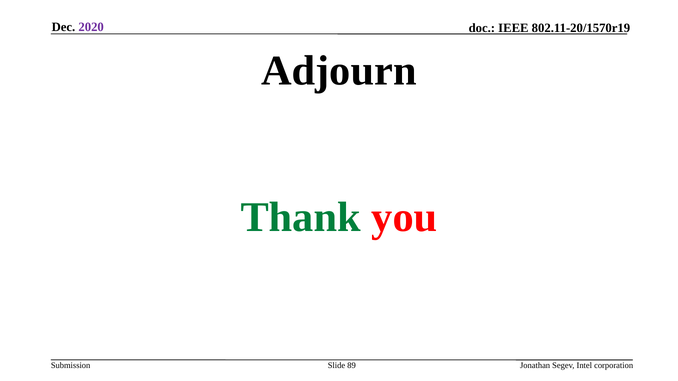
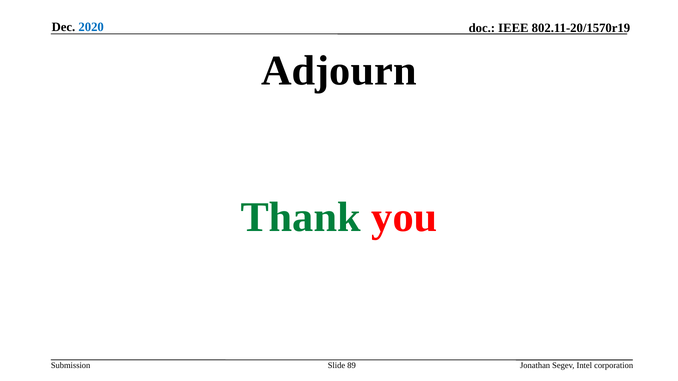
2020 colour: purple -> blue (91, 27)
